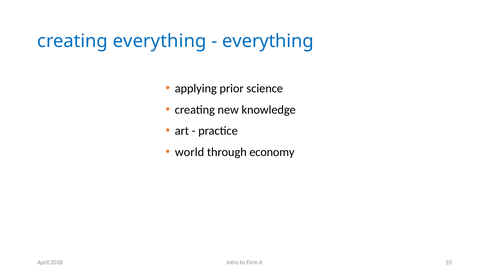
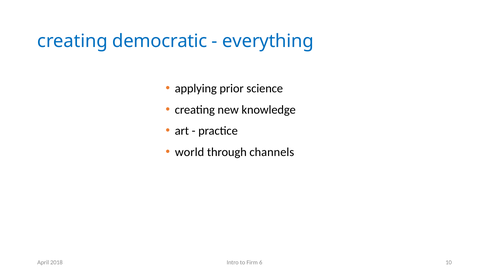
creating everything: everything -> democratic (160, 41)
economy: economy -> channels (272, 152)
